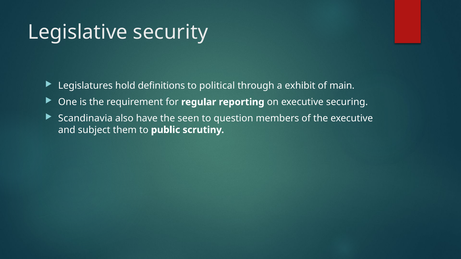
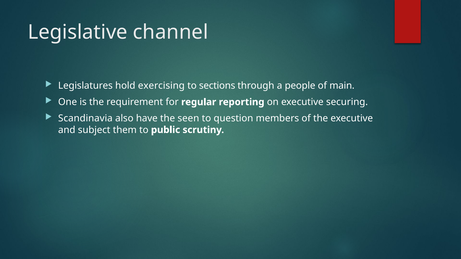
security: security -> channel (171, 32)
definitions: definitions -> exercising (161, 86)
political: political -> sections (217, 86)
exhibit: exhibit -> people (300, 86)
